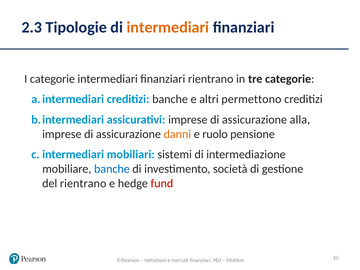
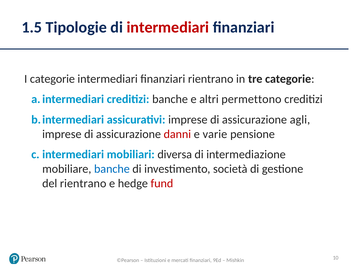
2.3: 2.3 -> 1.5 (32, 27)
intermediari colour: orange -> red (168, 27)
alla: alla -> agli (300, 120)
danni colour: orange -> red (177, 134)
ruolo: ruolo -> varie (215, 134)
sistemi: sistemi -> diversa (175, 154)
